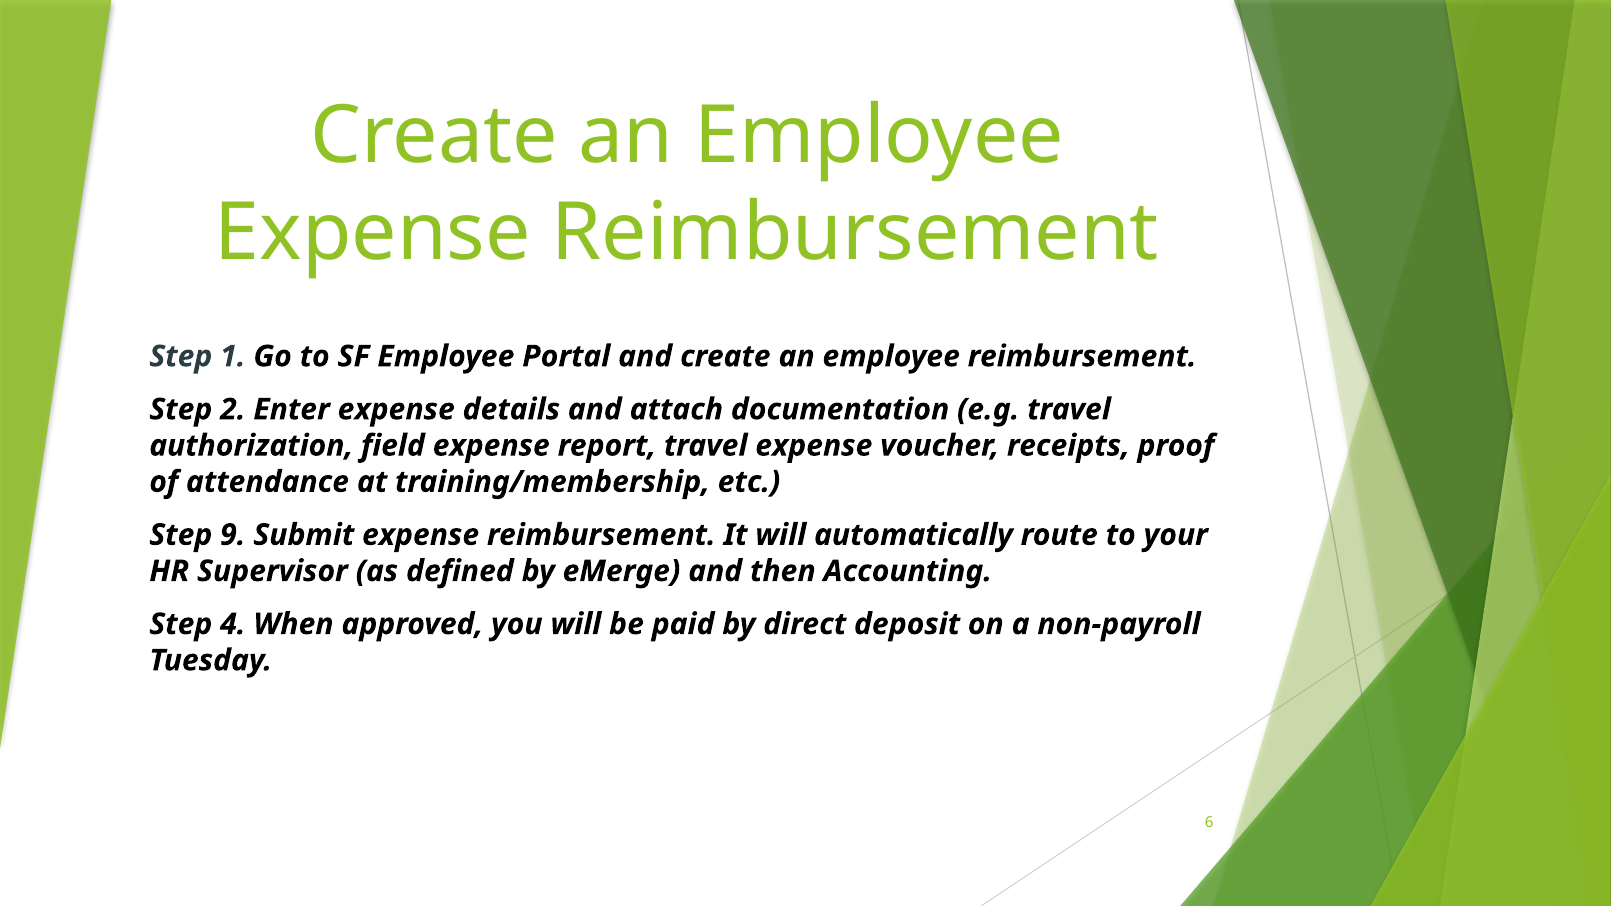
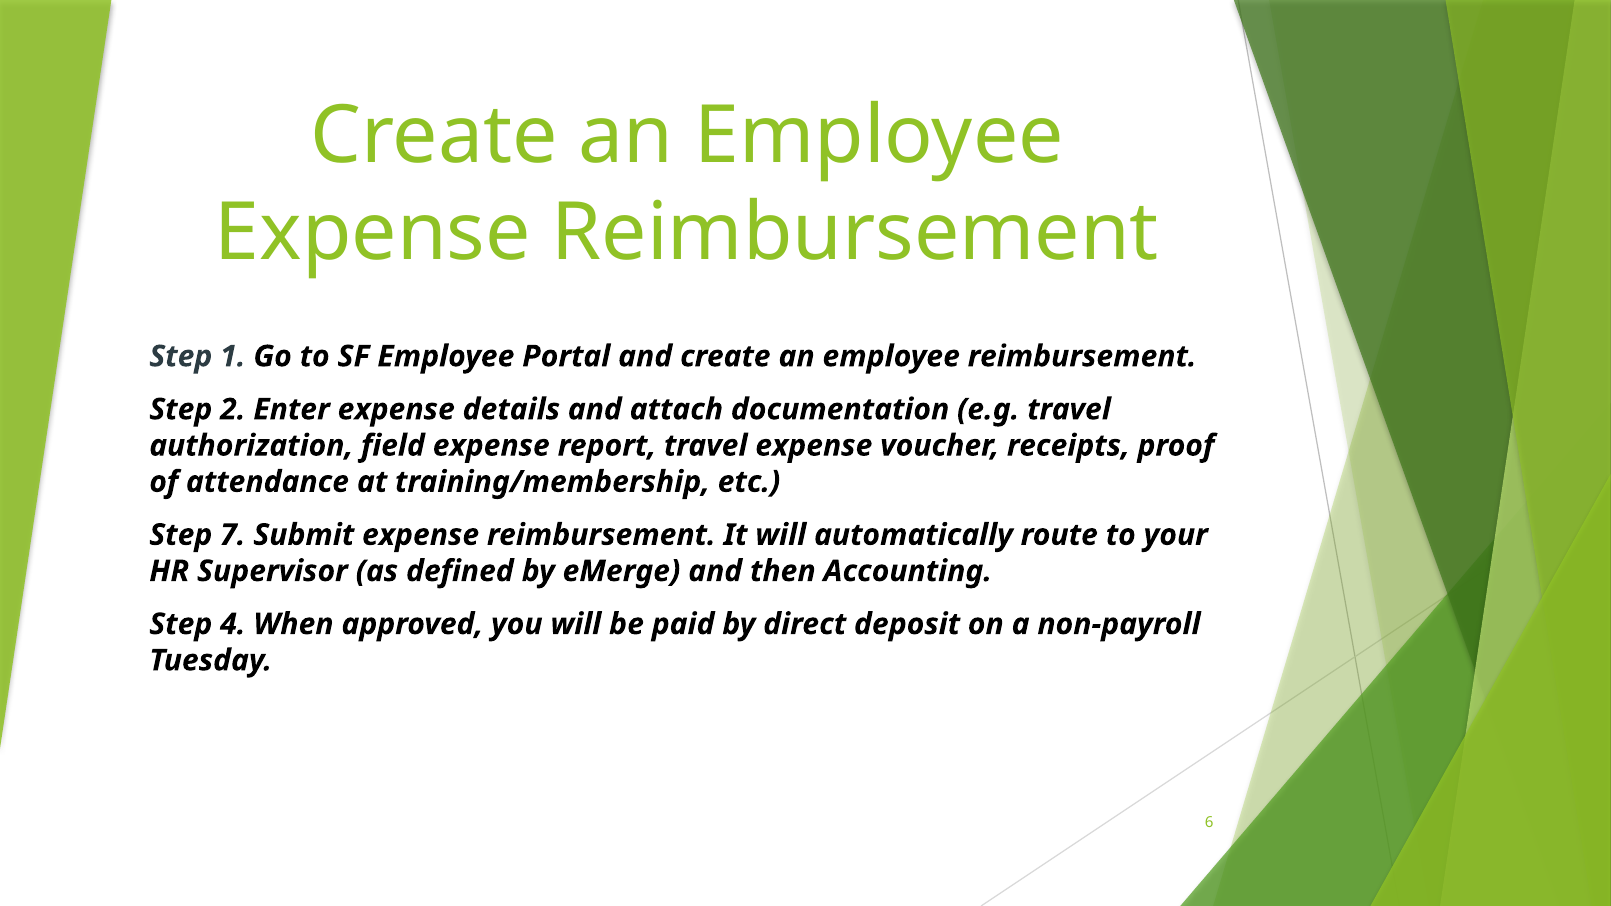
9: 9 -> 7 (233, 535)
